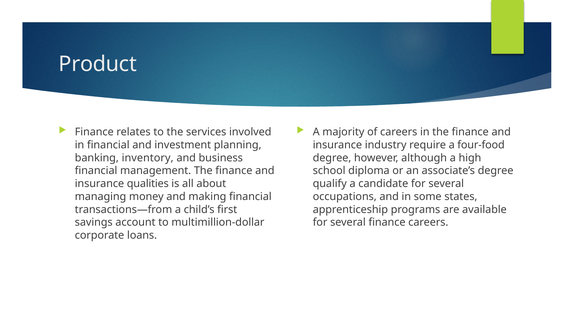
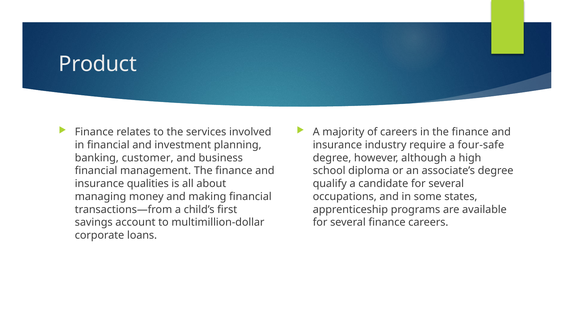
four-food: four-food -> four-safe (481, 145)
inventory: inventory -> customer (148, 158)
